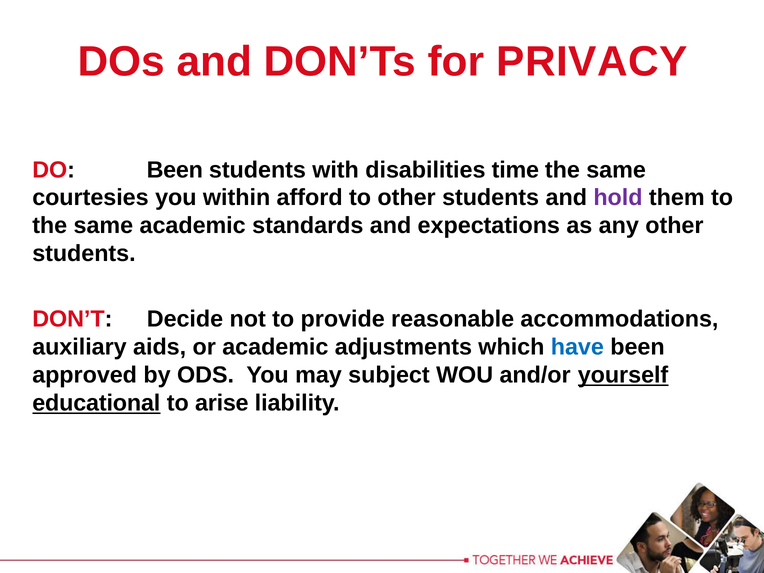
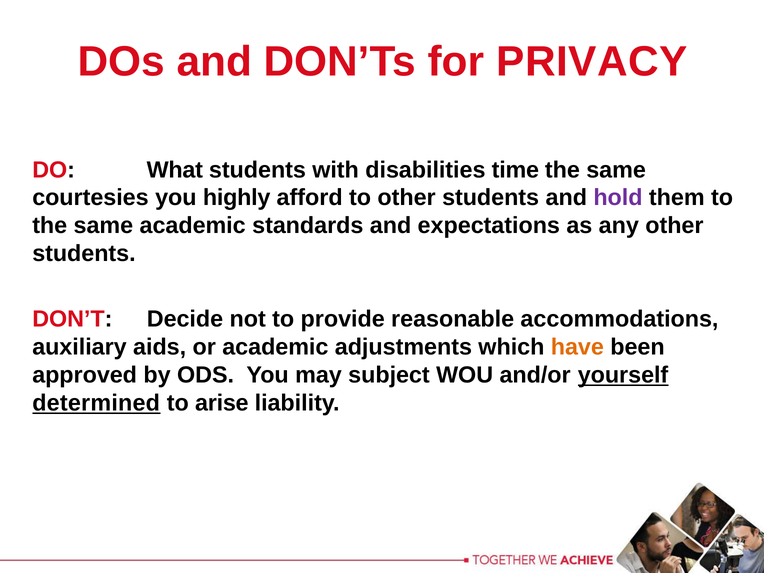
DO Been: Been -> What (175, 170)
within: within -> highly (237, 198)
have colour: blue -> orange (577, 347)
educational: educational -> determined (96, 403)
